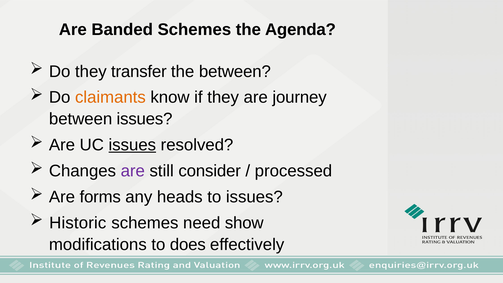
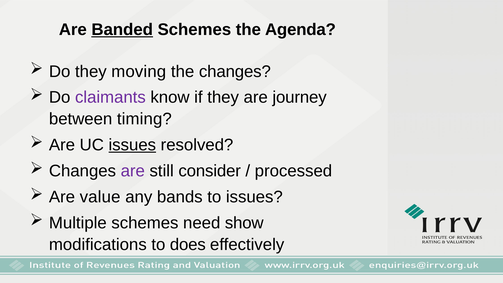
Banded underline: none -> present (122, 30)
transfer: transfer -> moving (139, 71)
the between: between -> changes (235, 71)
claimants colour: orange -> purple (110, 97)
between issues: issues -> timing (144, 119)
forms: forms -> value (100, 197)
heads: heads -> bands (180, 197)
Historic: Historic -> Multiple (78, 223)
